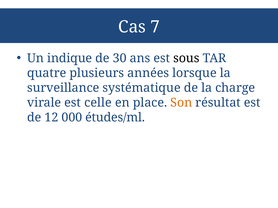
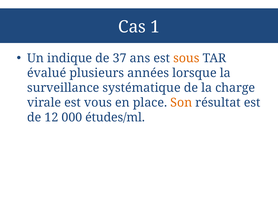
7: 7 -> 1 (155, 27)
30: 30 -> 37 (120, 58)
sous colour: black -> orange (186, 58)
quatre: quatre -> évalué (47, 73)
celle: celle -> vous (98, 103)
